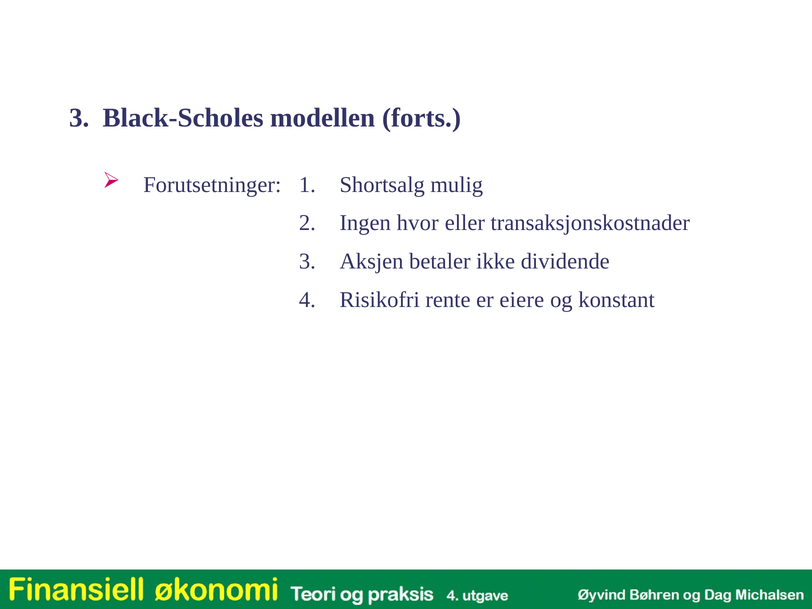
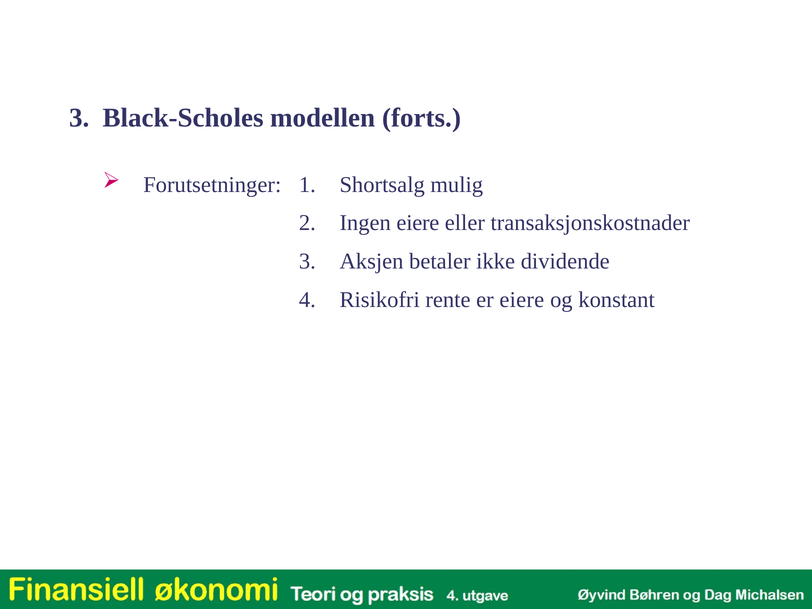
Ingen hvor: hvor -> eiere (418, 223)
